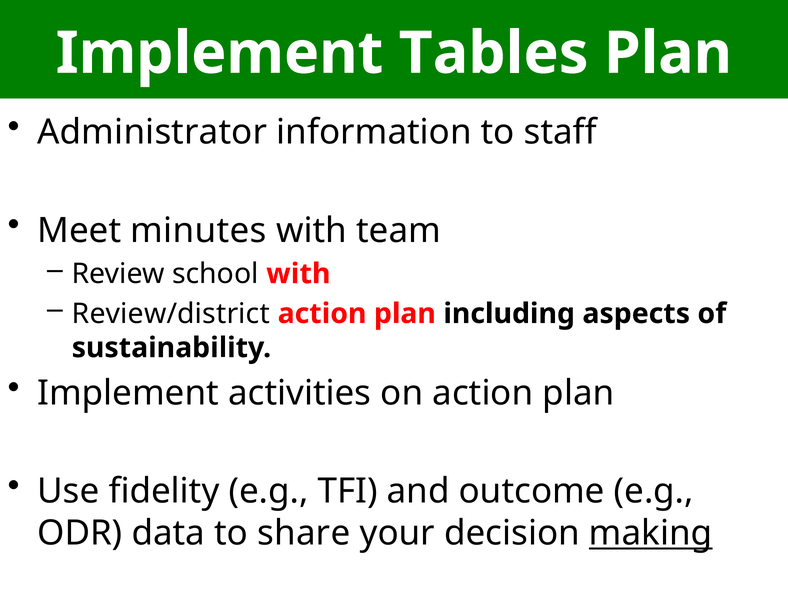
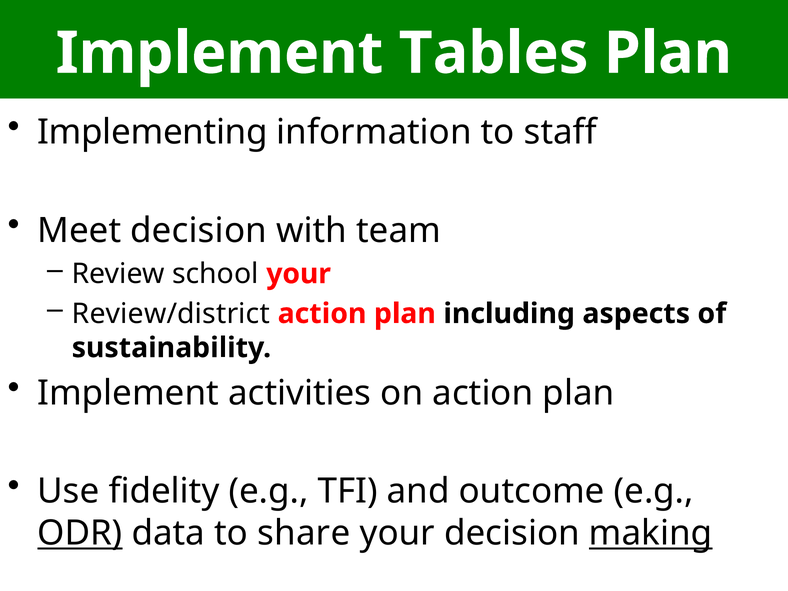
Administrator: Administrator -> Implementing (152, 132)
Meet minutes: minutes -> decision (199, 231)
school with: with -> your (299, 274)
ODR underline: none -> present (80, 533)
